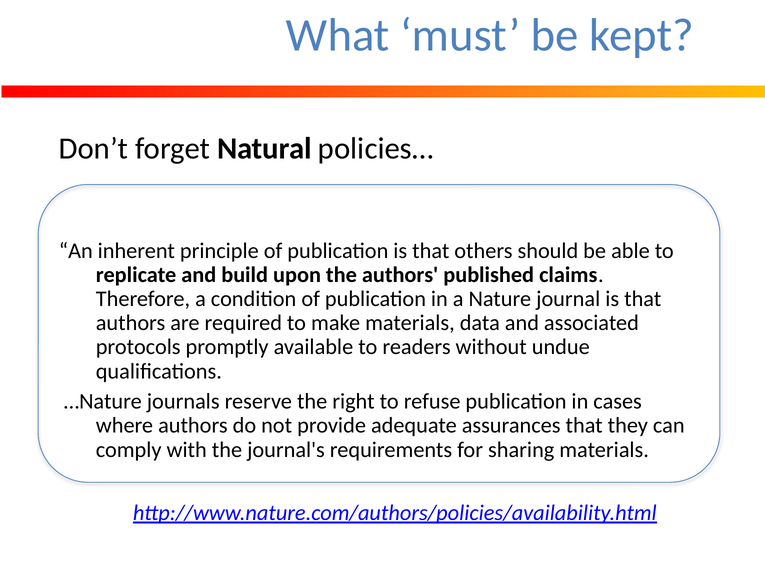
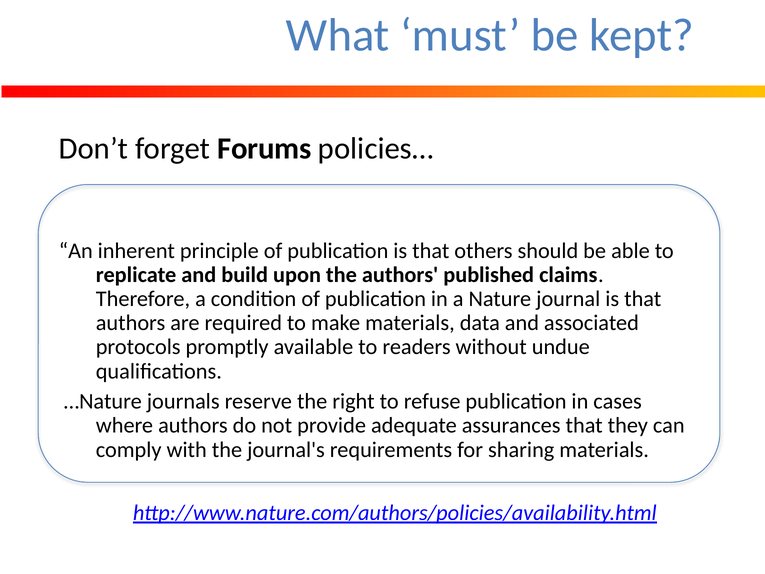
Natural: Natural -> Forums (264, 149)
